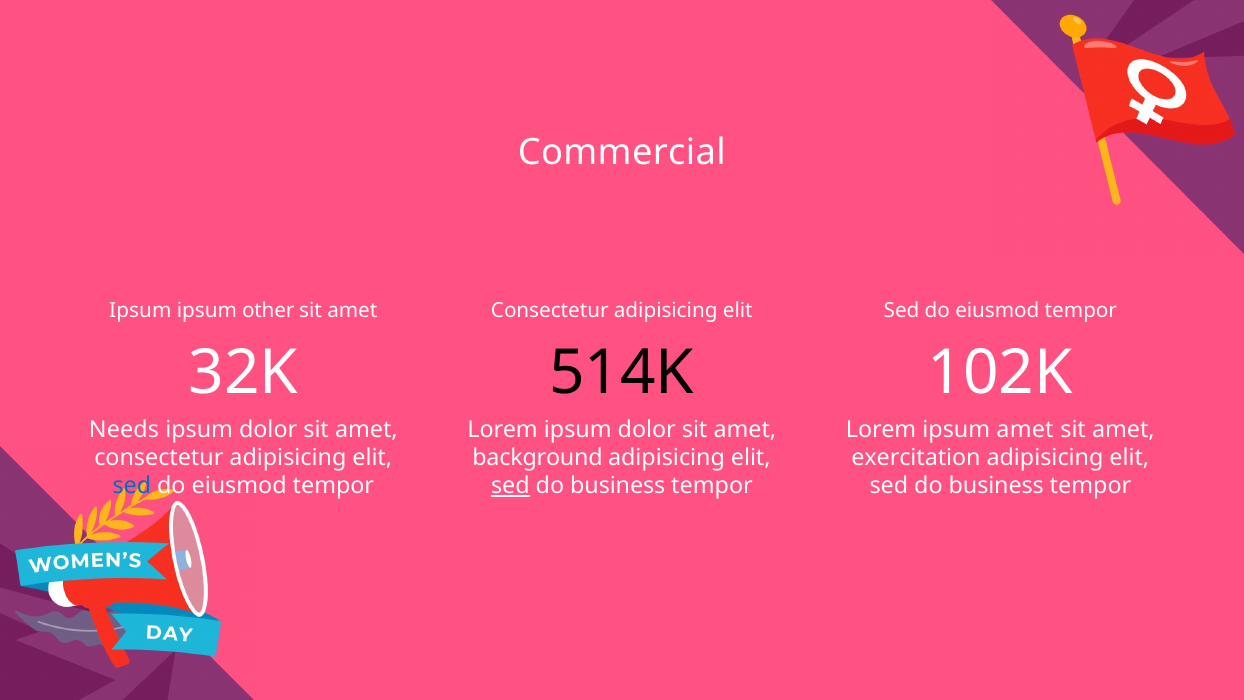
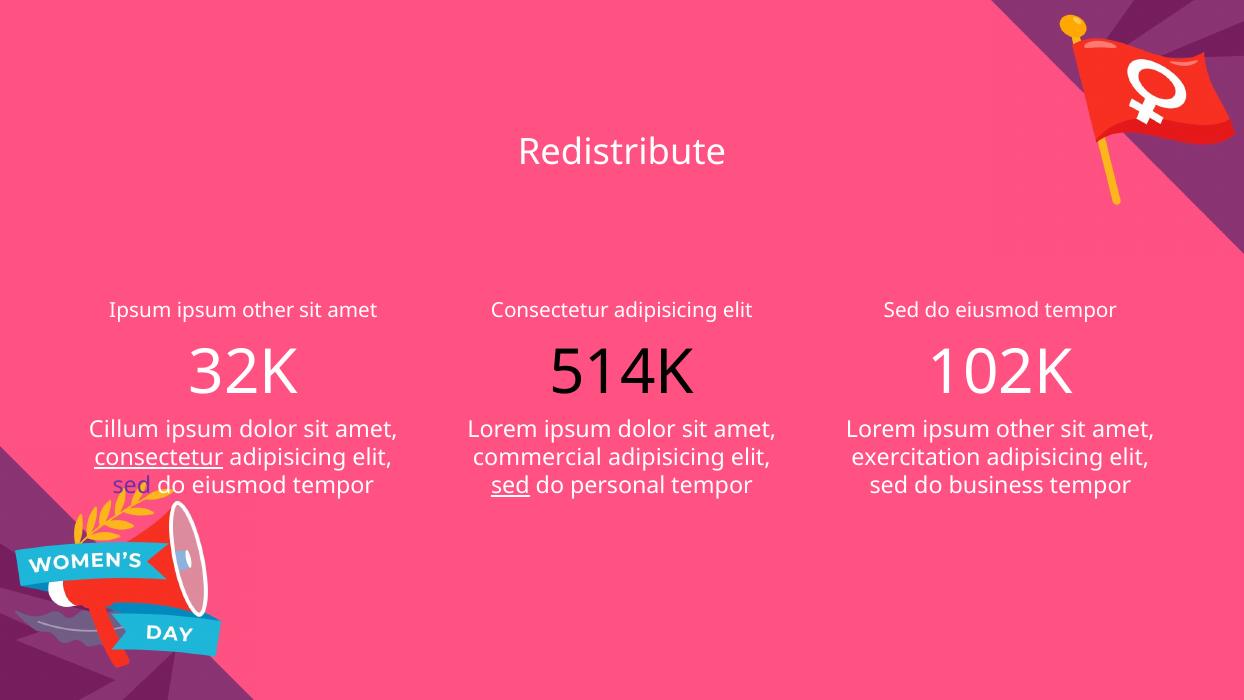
Commercial: Commercial -> Redistribute (622, 153)
Needs: Needs -> Cillum (124, 430)
Lorem ipsum amet: amet -> other (1025, 430)
consectetur underline: none -> present (159, 458)
background: background -> commercial (537, 458)
sed colour: blue -> purple (132, 486)
business: business -> personal (618, 486)
